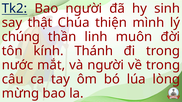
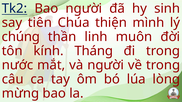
thật: thật -> tiên (40, 23)
Thánh: Thánh -> Tháng (94, 51)
